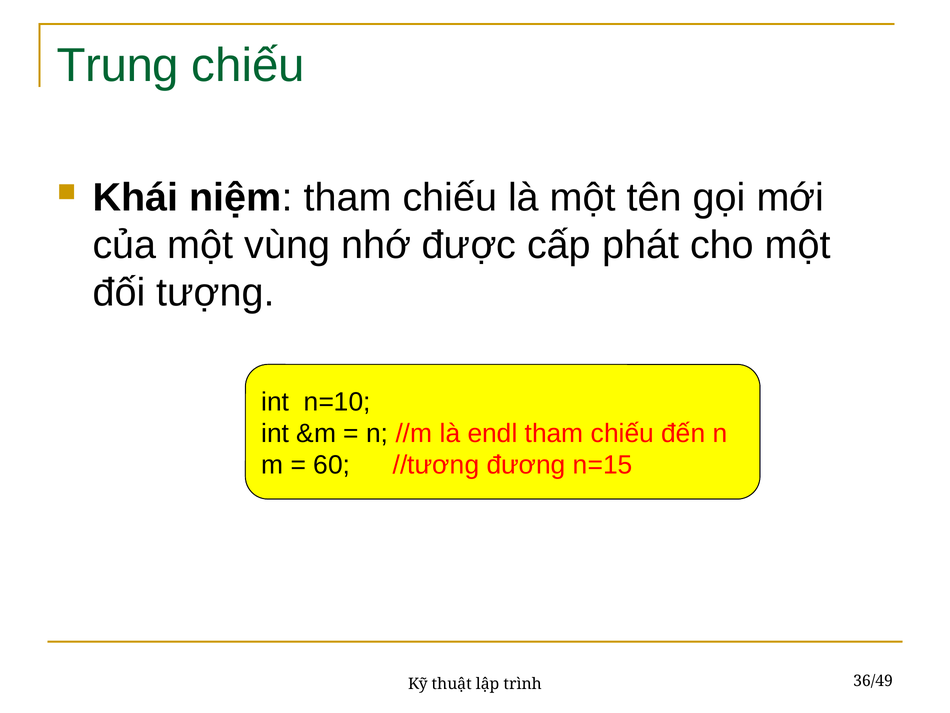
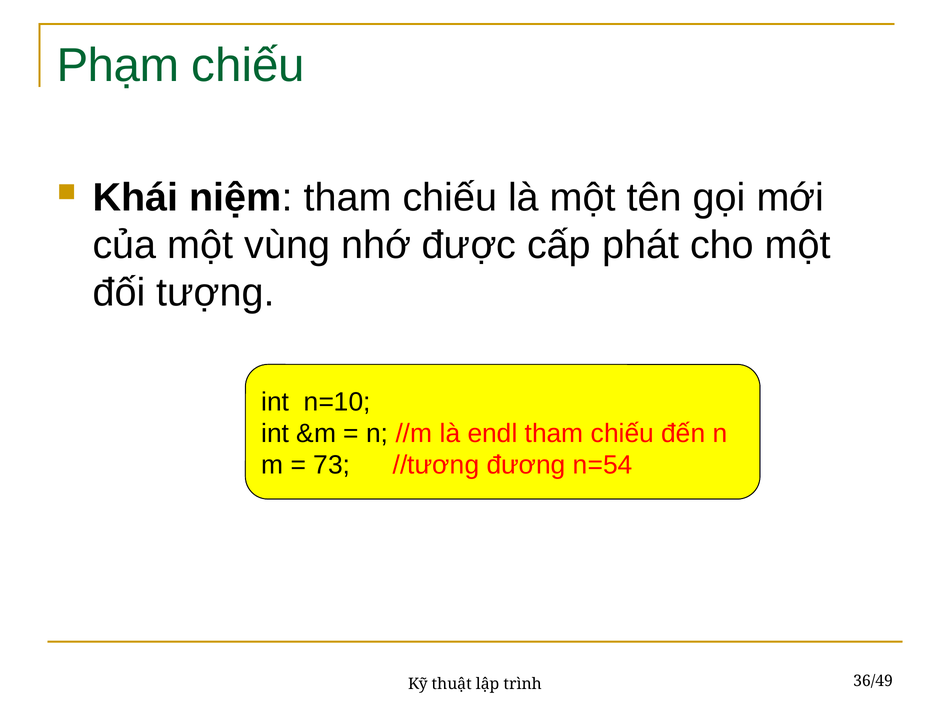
Trung: Trung -> Phạm (118, 65)
60: 60 -> 73 (332, 465)
n=15: n=15 -> n=54 (603, 465)
